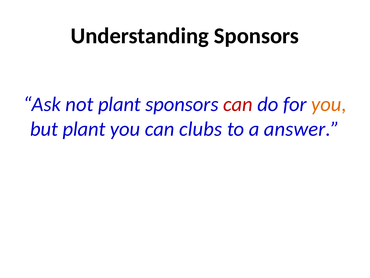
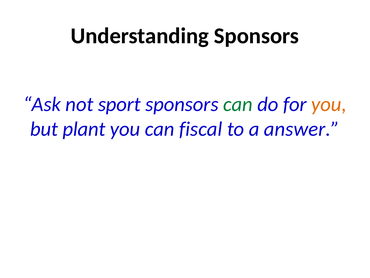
not plant: plant -> sport (119, 104)
can colour: red -> green (238, 104)
clubs: clubs -> fiscal (201, 129)
